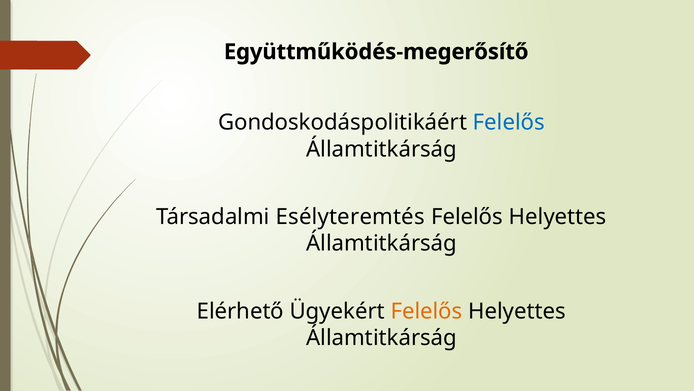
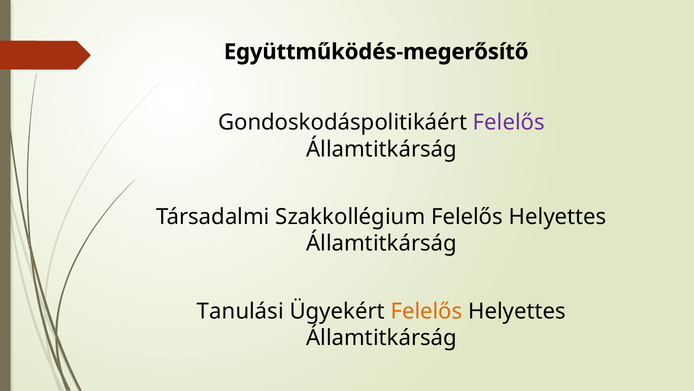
Felelős colour: blue -> purple (509, 122)
Esélyteremtés: Esélyteremtés -> Szakkollégium (350, 217)
Elérhető: Elérhető -> Tanulási (240, 311)
